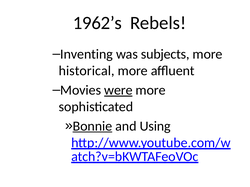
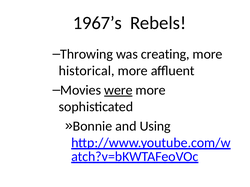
1962’s: 1962’s -> 1967’s (97, 23)
Inventing: Inventing -> Throwing (87, 54)
subjects: subjects -> creating (165, 54)
Bonnie underline: present -> none (92, 126)
